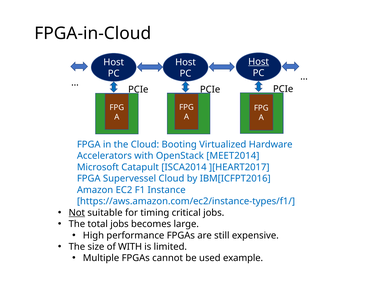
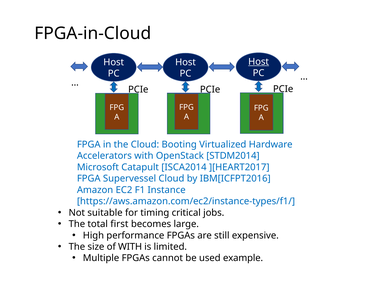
MEET2014: MEET2014 -> STDM2014 (233, 156)
Not underline: present -> none (77, 213)
total jobs: jobs -> first (119, 224)
